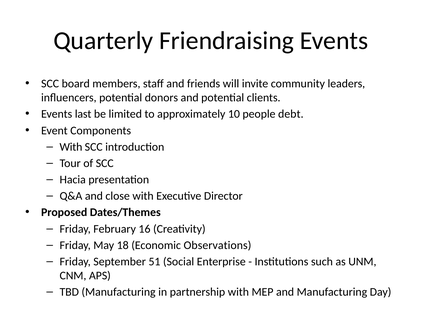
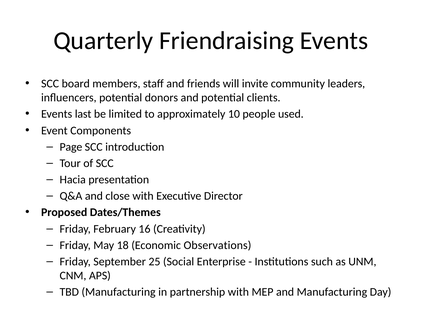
debt: debt -> used (291, 114)
With: With -> Page (71, 147)
51: 51 -> 25 (154, 262)
